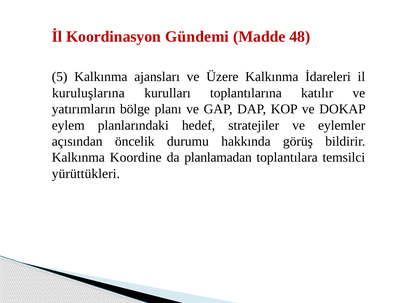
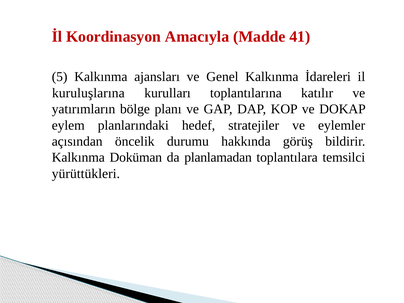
Gündemi: Gündemi -> Amacıyla (197, 37)
48: 48 -> 41 (300, 37)
Üzere: Üzere -> Genel (222, 77)
Koordine: Koordine -> Doküman (136, 158)
